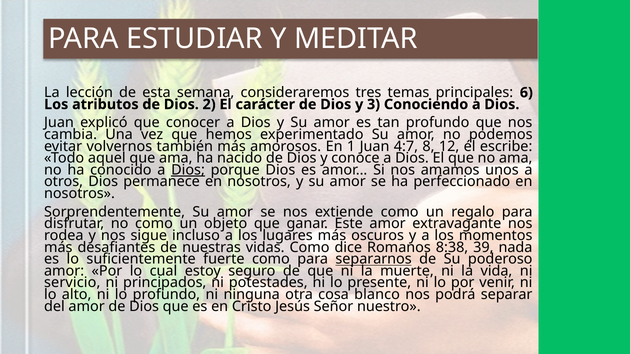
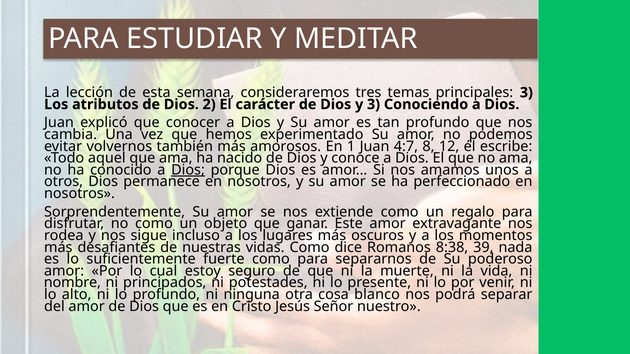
principales 6: 6 -> 3 (526, 93)
separarnos underline: present -> none (374, 259)
servicio: servicio -> nombre (72, 283)
